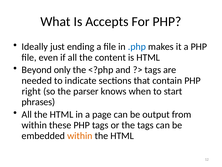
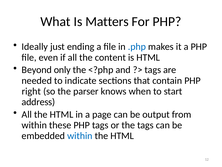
Accepts: Accepts -> Matters (107, 21)
phrases: phrases -> address (38, 102)
within colour: orange -> blue (80, 135)
